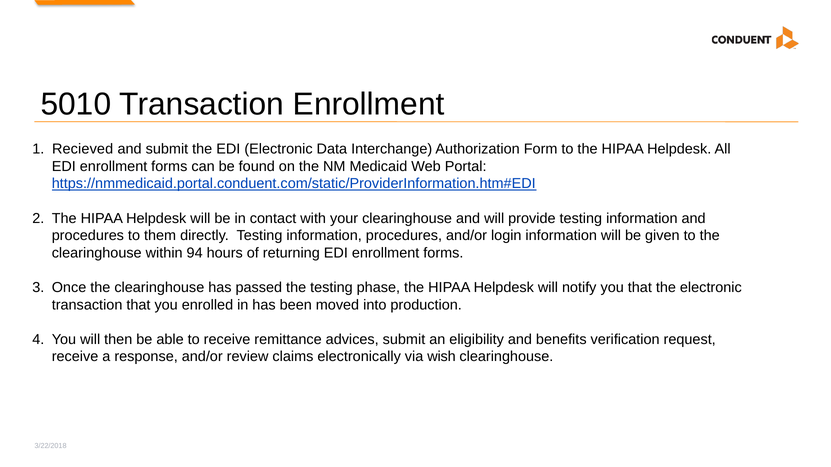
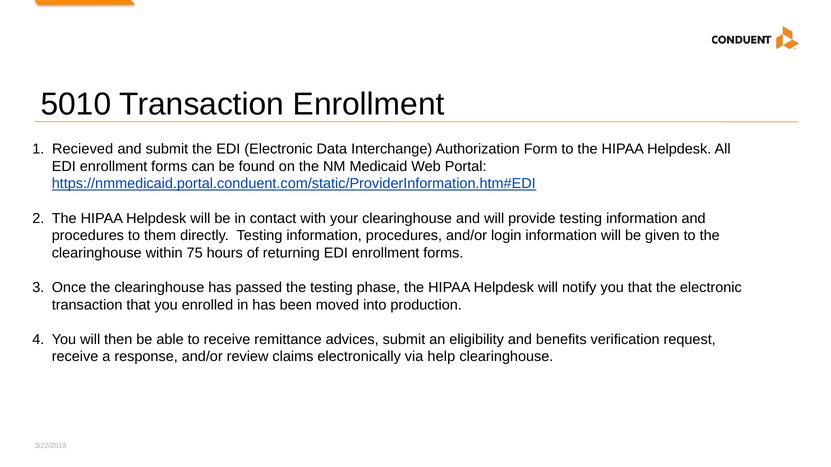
94: 94 -> 75 (195, 253)
wish: wish -> help (441, 357)
